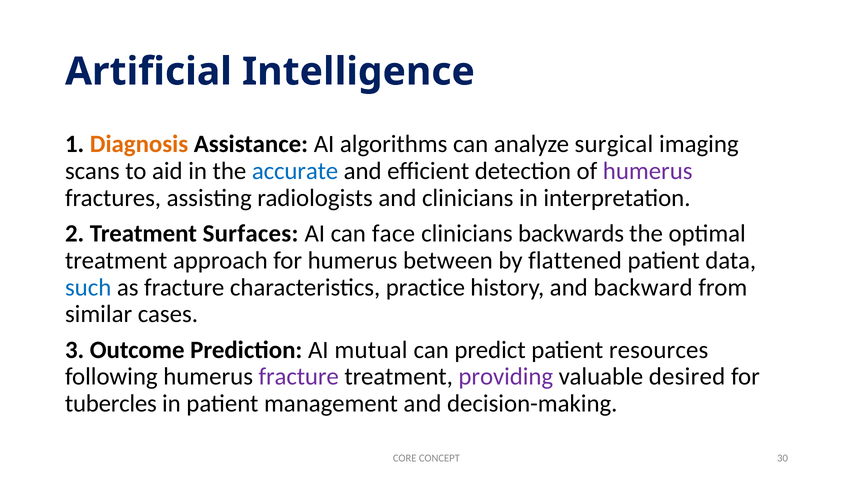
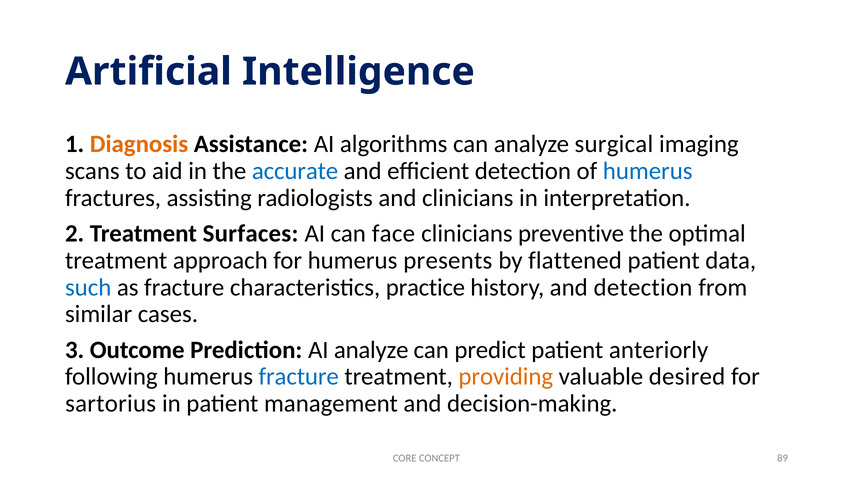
humerus colour: purple -> blue (648, 171)
backwards: backwards -> preventive (571, 234)
between: between -> presents (448, 260)
and backward: backward -> detection (643, 287)
AI mutual: mutual -> analyze (371, 350)
resources: resources -> anteriorly (659, 350)
fracture colour: purple -> blue (299, 377)
providing colour: purple -> orange (506, 377)
tubercles: tubercles -> sartorius (111, 403)
30: 30 -> 89 (783, 458)
